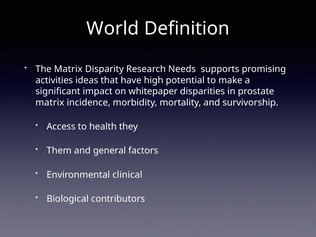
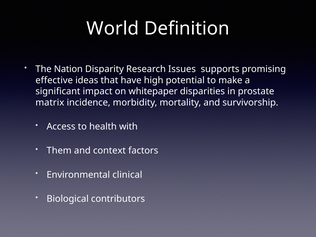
The Matrix: Matrix -> Nation (68, 69)
Needs: Needs -> Issues (182, 69)
activities: activities -> effective (54, 80)
they: they -> with (128, 127)
general: general -> context (109, 151)
